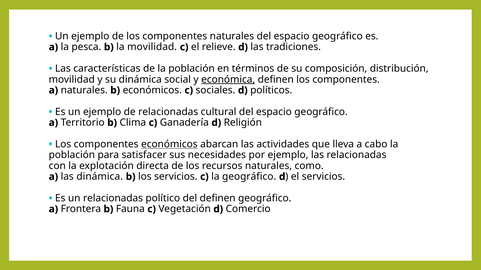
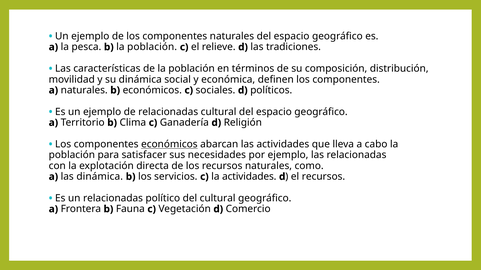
b la movilidad: movilidad -> población (152, 47)
económica underline: present -> none (228, 80)
la geográfico: geográfico -> actividades (249, 177)
el servicios: servicios -> recursos (323, 177)
del definen: definen -> cultural (218, 199)
